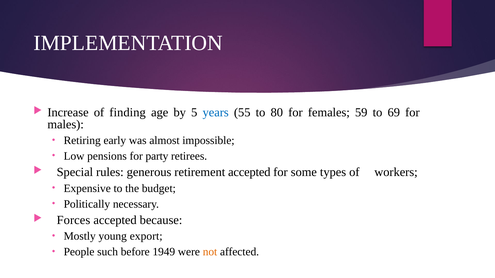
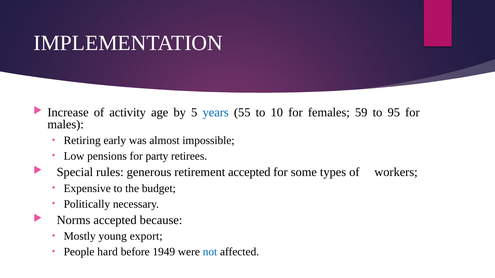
finding: finding -> activity (128, 112)
80: 80 -> 10 (277, 112)
69: 69 -> 95 (394, 112)
Forces: Forces -> Norms (74, 220)
such: such -> hard (108, 252)
not colour: orange -> blue (210, 252)
